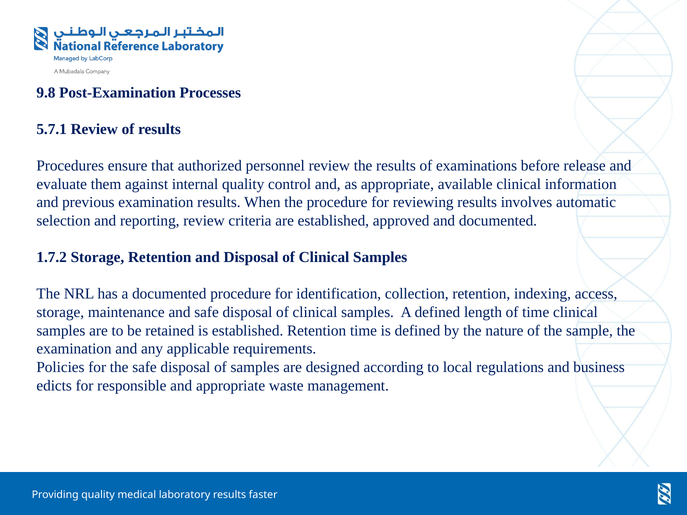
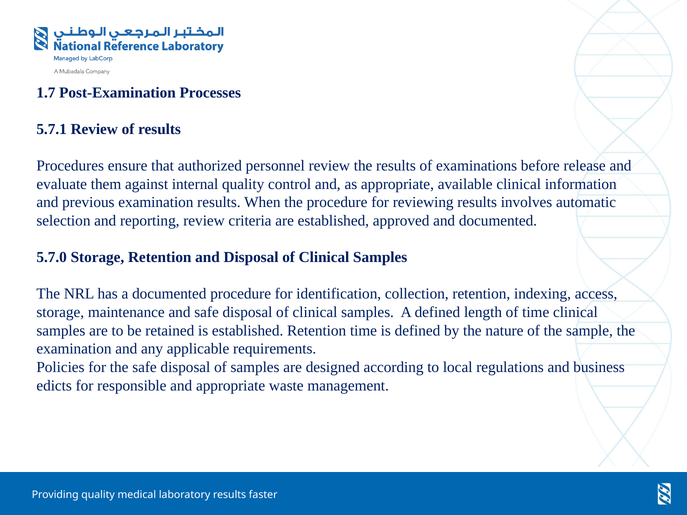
9.8: 9.8 -> 1.7 (46, 93)
1.7.2: 1.7.2 -> 5.7.0 (52, 257)
